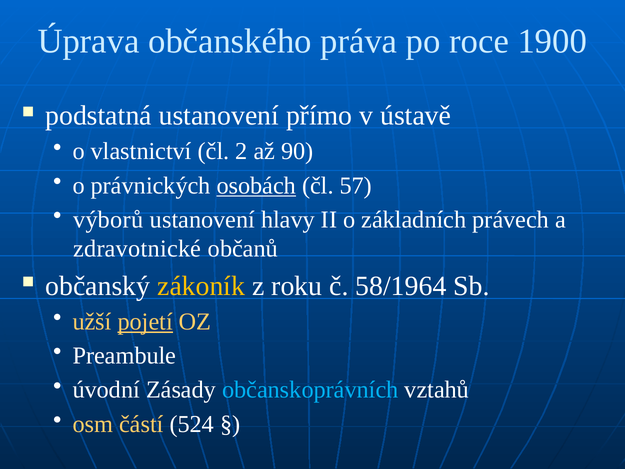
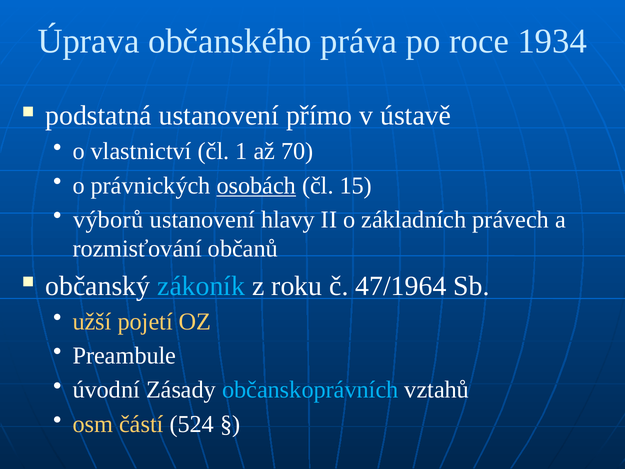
1900: 1900 -> 1934 (552, 41)
2: 2 -> 1 (241, 151)
90: 90 -> 70 (297, 151)
57: 57 -> 15 (356, 185)
zdravotnické: zdravotnické -> rozmisťování (137, 249)
zákoník colour: yellow -> light blue (201, 286)
58/1964: 58/1964 -> 47/1964 (401, 286)
pojetí underline: present -> none (145, 322)
